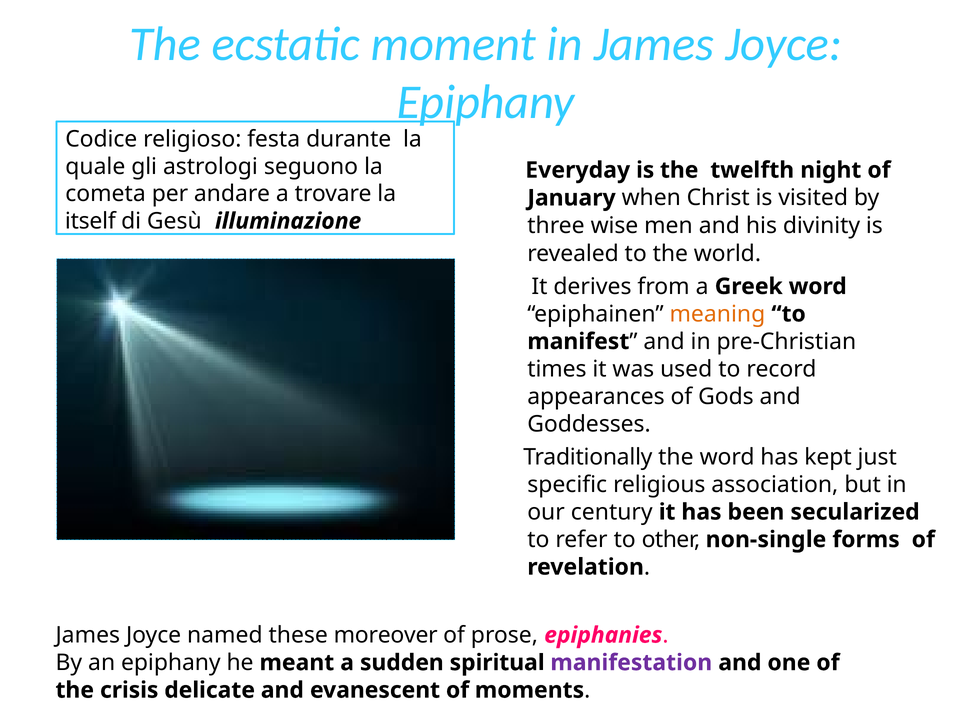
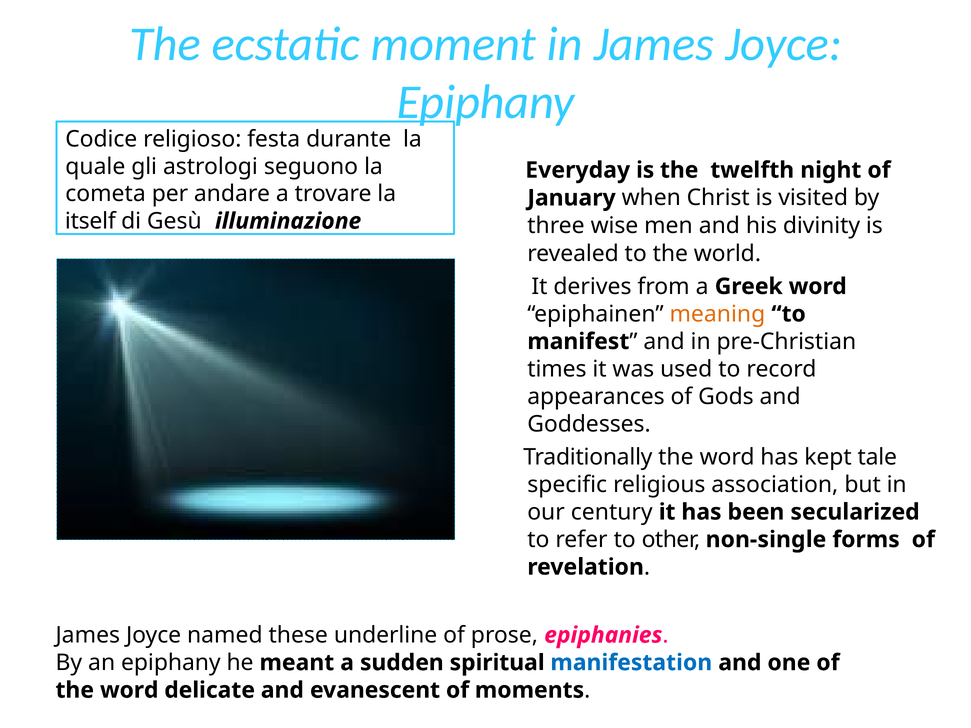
just: just -> tale (877, 457)
moreover: moreover -> underline (386, 635)
manifestation colour: purple -> blue (631, 663)
crisis: crisis -> word (129, 690)
